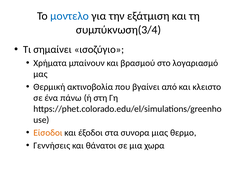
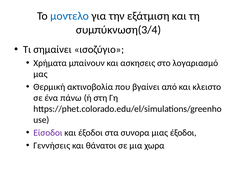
βρασμού: βρασμού -> ασκησεις (138, 63)
Είσοδοι colour: orange -> purple (48, 133)
μιας θερμο: θερμο -> έξοδοι (183, 133)
